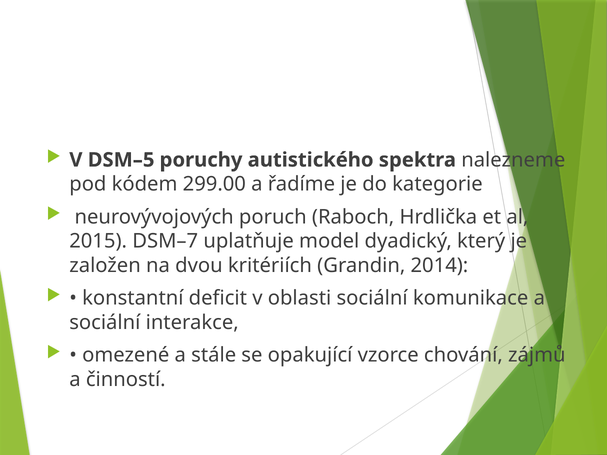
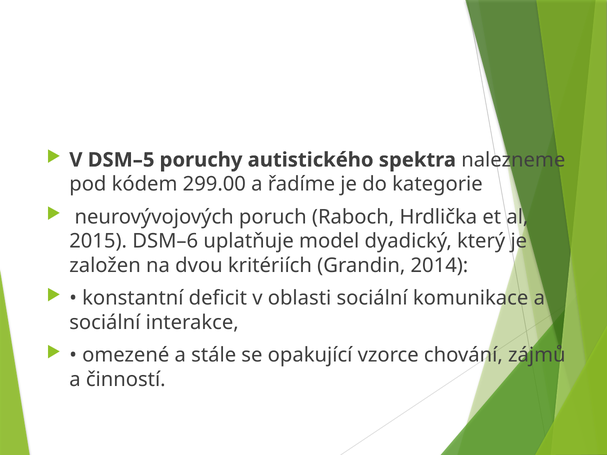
DSM–7: DSM–7 -> DSM–6 (165, 241)
